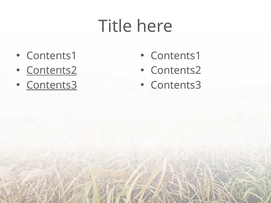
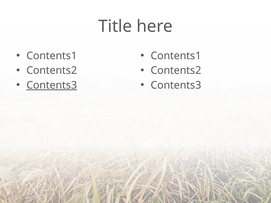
Contents2 underline: present -> none (52, 71)
